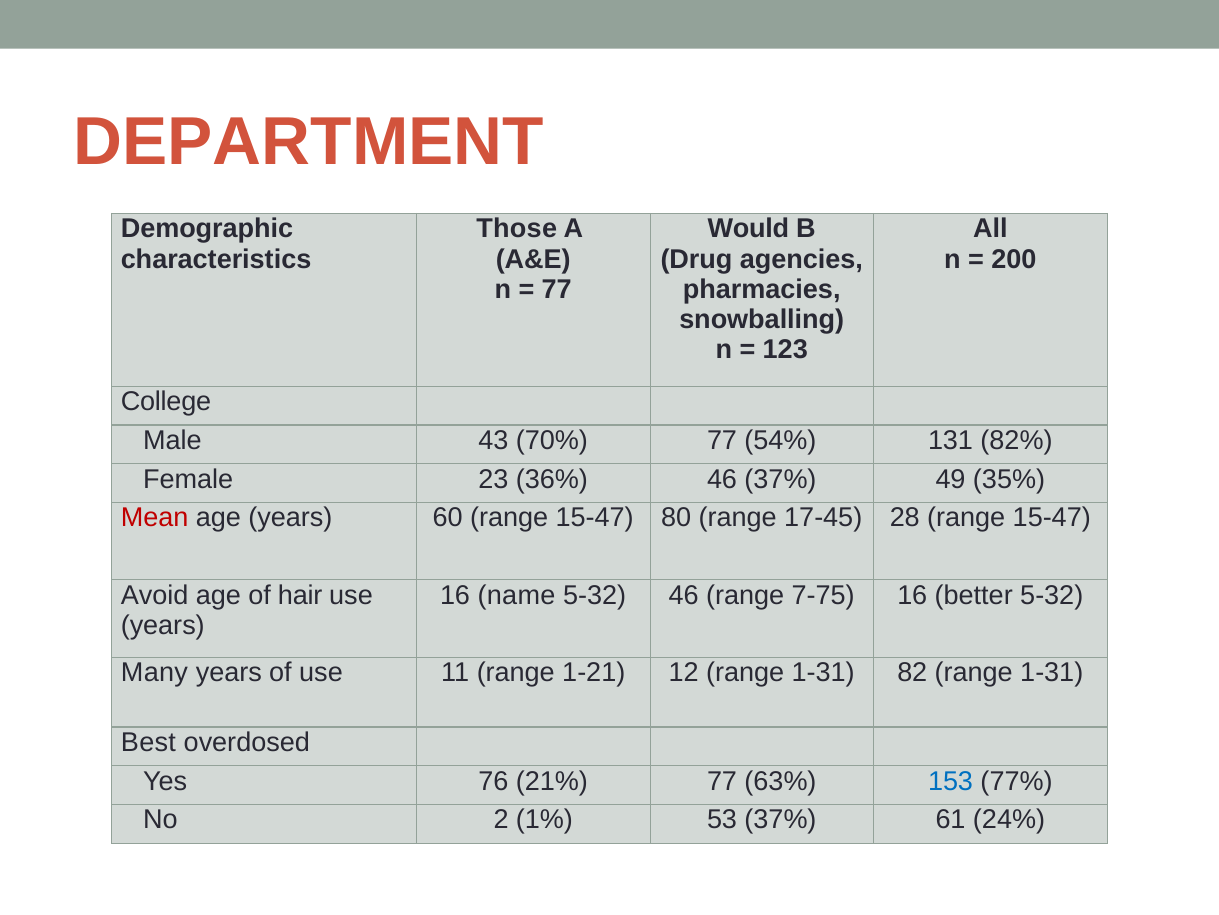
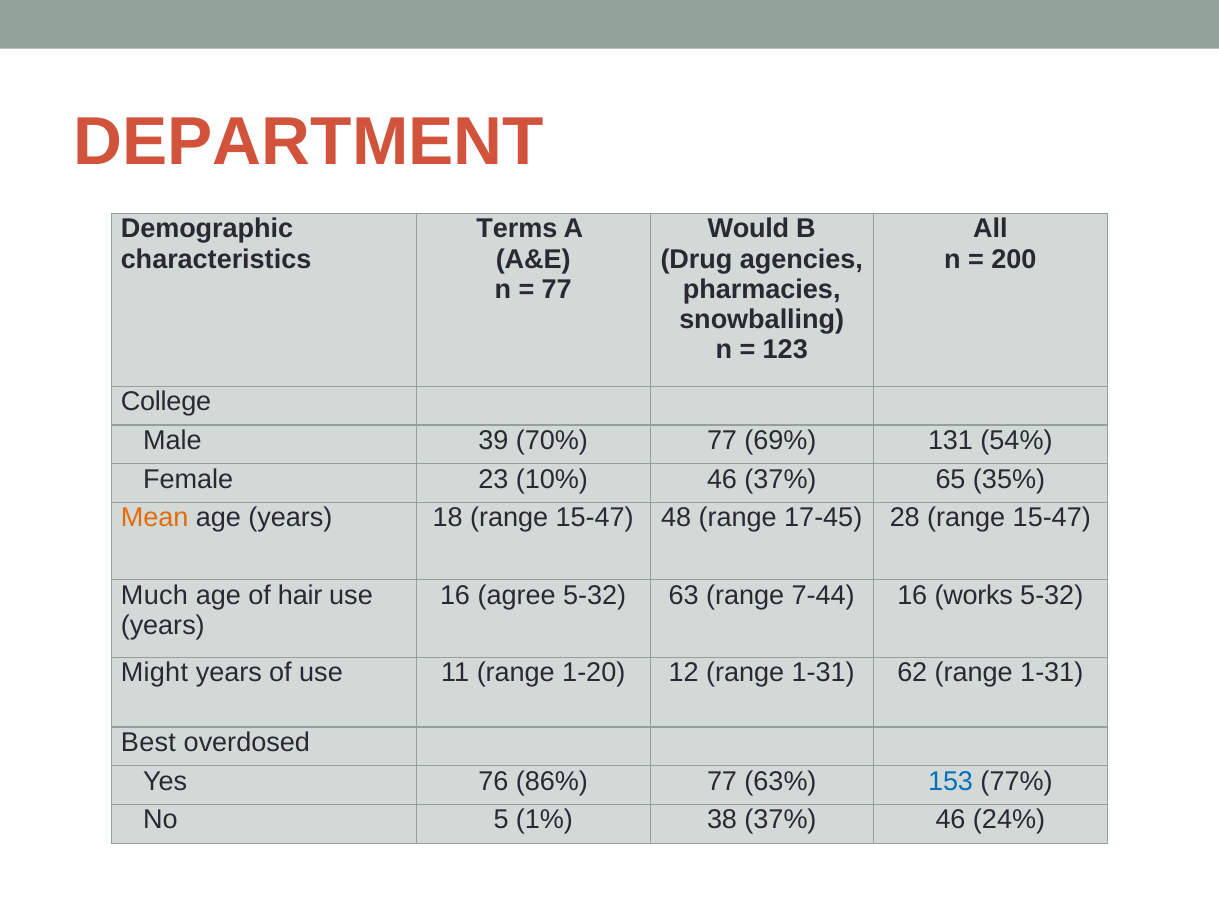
Those: Those -> Terms (517, 229)
43: 43 -> 39 (493, 440)
54%: 54% -> 69% (780, 440)
82%: 82% -> 54% (1017, 440)
36%: 36% -> 10% (552, 479)
49: 49 -> 65 (951, 479)
Mean colour: red -> orange (155, 517)
60: 60 -> 18 (448, 517)
80: 80 -> 48 (676, 517)
Avoid: Avoid -> Much (154, 595)
name: name -> agree (517, 595)
5-32 46: 46 -> 63 (684, 595)
7-75: 7-75 -> 7-44 (823, 595)
better: better -> works (974, 595)
Many: Many -> Might (154, 672)
1-21: 1-21 -> 1-20 (594, 672)
82: 82 -> 62 (912, 672)
21%: 21% -> 86% (552, 781)
2: 2 -> 5 (501, 819)
53: 53 -> 38 (722, 819)
37% 61: 61 -> 46 (951, 819)
